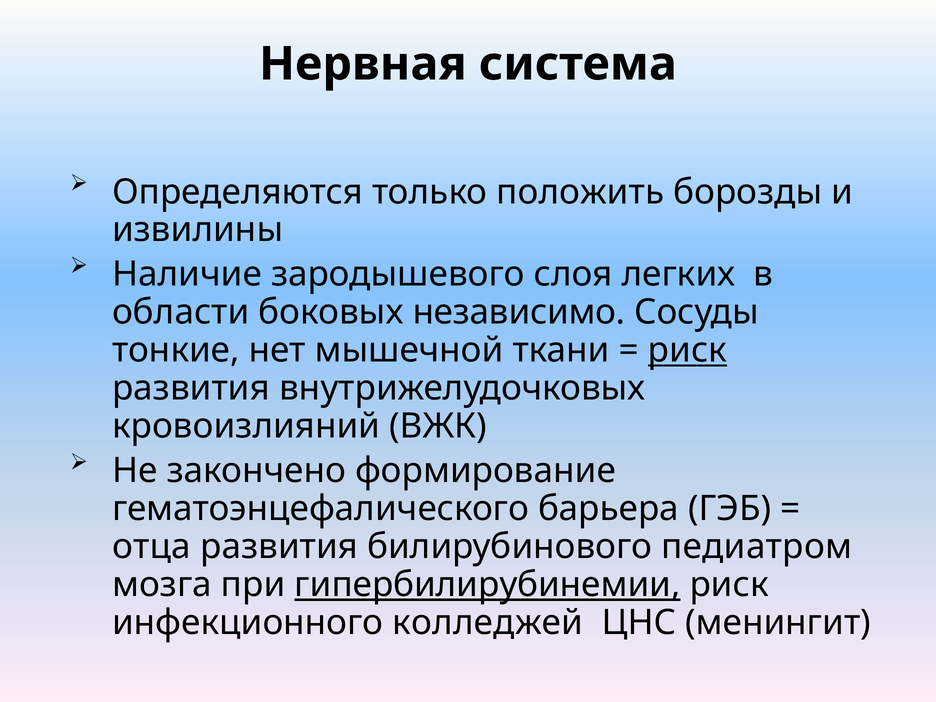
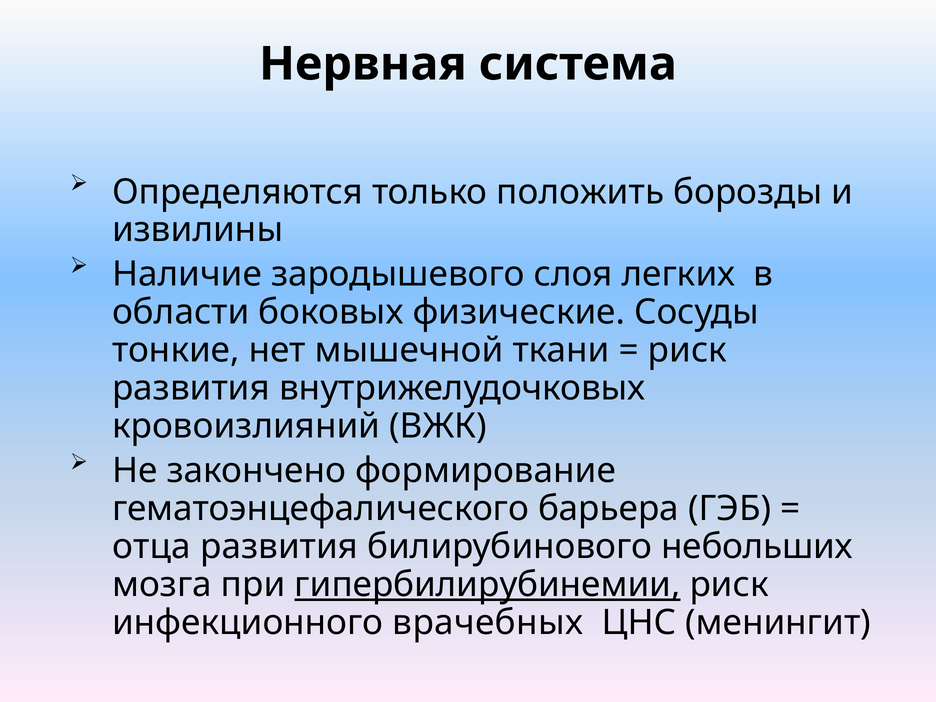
независимо: независимо -> физические (519, 312)
риск underline: present -> none (687, 350)
педиатром: педиатром -> небольших (757, 547)
колледжей: колледжей -> врачебных (488, 623)
